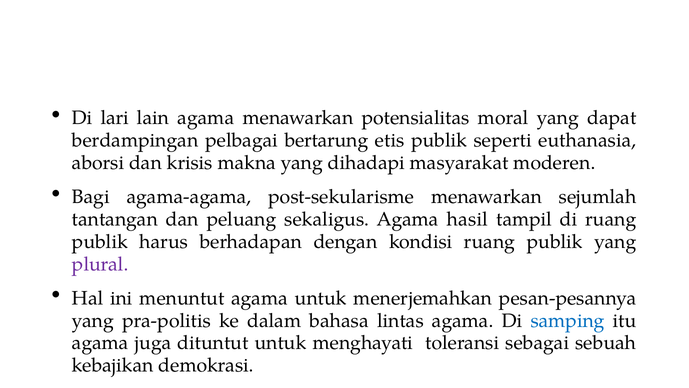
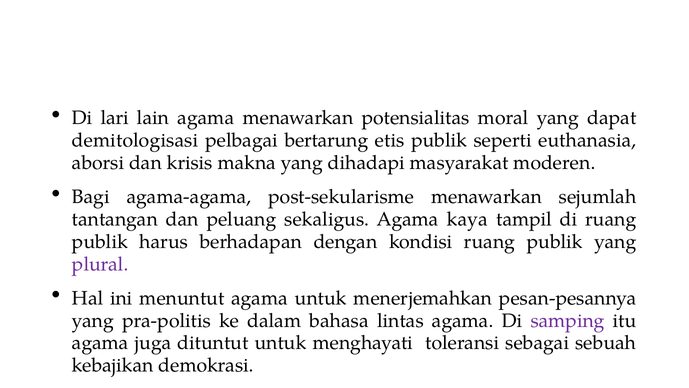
berdampingan: berdampingan -> demitologisasi (135, 140)
hasil: hasil -> kaya (467, 219)
samping colour: blue -> purple (568, 320)
